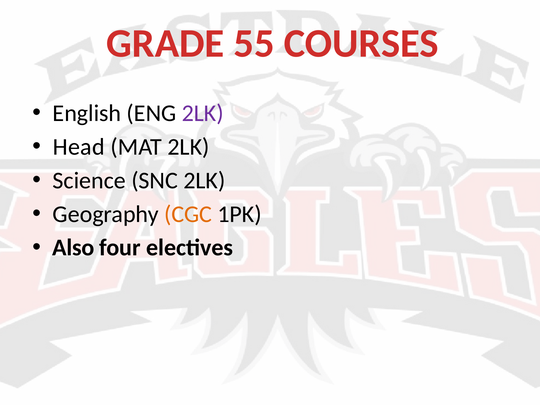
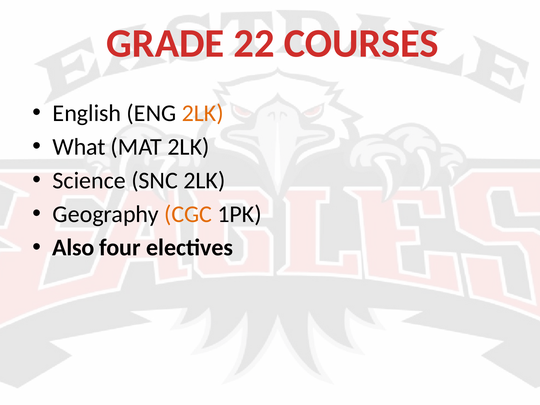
55: 55 -> 22 (254, 43)
2LK colour: purple -> orange (203, 113)
Head: Head -> What (79, 147)
